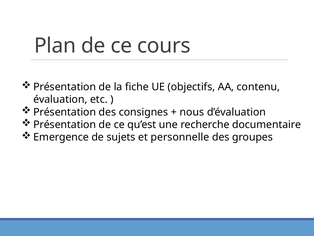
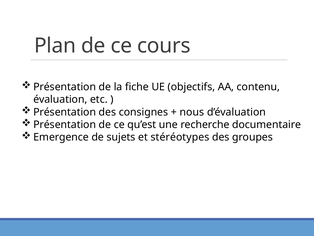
personnelle: personnelle -> stéréotypes (180, 137)
